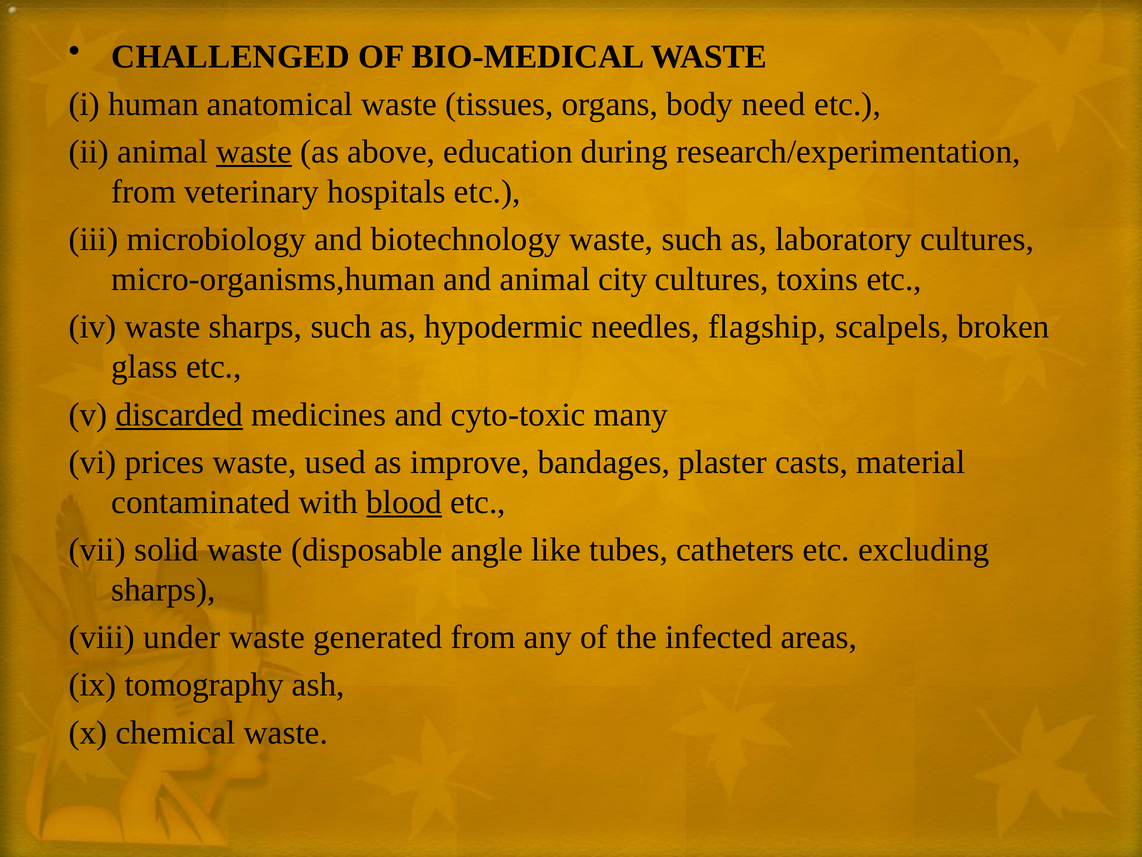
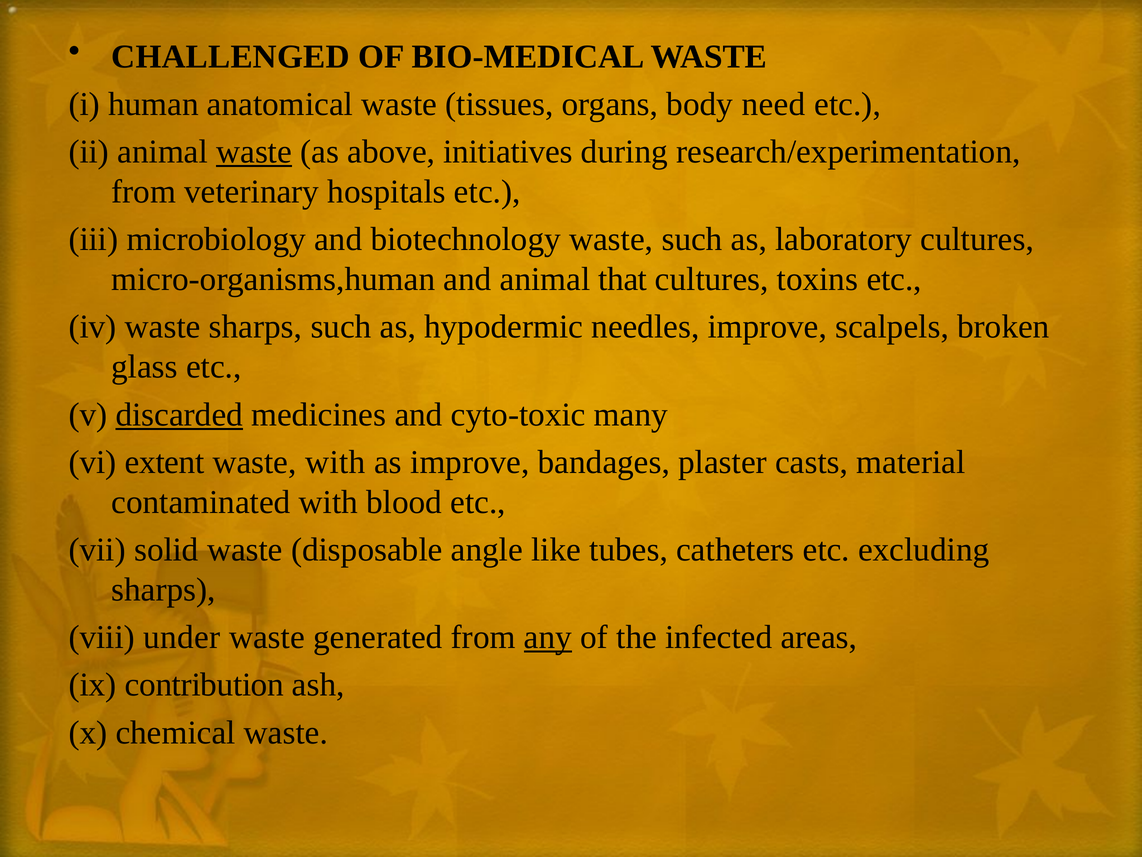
education: education -> initiatives (508, 152)
city: city -> that (623, 279)
needles flagship: flagship -> improve (767, 327)
prices: prices -> extent (165, 462)
waste used: used -> with (335, 462)
blood underline: present -> none (404, 502)
any underline: none -> present (548, 637)
tomography: tomography -> contribution (204, 685)
